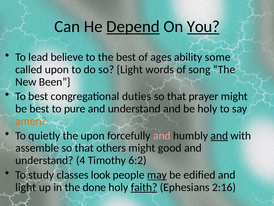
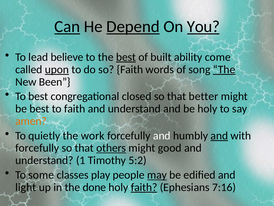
Can underline: none -> present (67, 27)
best underline: none -> present (126, 57)
ages: ages -> built (161, 57)
some: some -> come (218, 57)
upon underline: none -> present (57, 69)
so Light: Light -> Faith (130, 69)
The underline: none -> present (224, 69)
duties: duties -> closed (137, 96)
prayer: prayer -> better (203, 96)
to pure: pure -> faith (75, 108)
the upon: upon -> work (93, 135)
and colour: pink -> white (162, 135)
assemble: assemble -> forcefully (37, 148)
others underline: none -> present (111, 148)
4: 4 -> 1 (81, 160)
6:2: 6:2 -> 5:2 (137, 160)
study: study -> some (41, 175)
look: look -> play (101, 175)
2:16: 2:16 -> 7:16 (224, 187)
